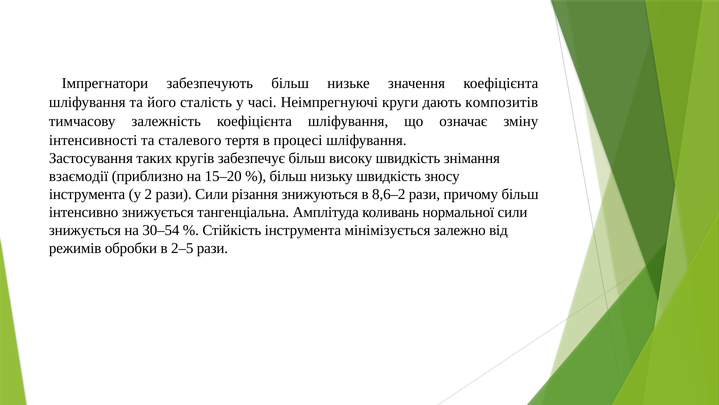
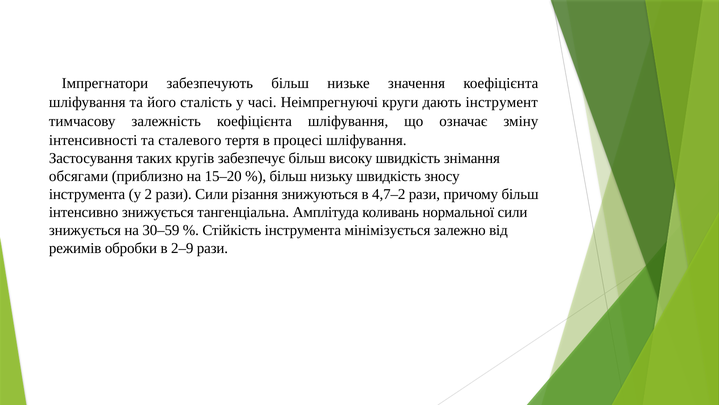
композитів: композитів -> інструмент (502, 102)
взаємодії: взаємодії -> обсягами (79, 176)
8,6–2: 8,6–2 -> 4,7–2 (389, 194)
30–54: 30–54 -> 30–59 (161, 230)
2–5: 2–5 -> 2–9 (182, 248)
